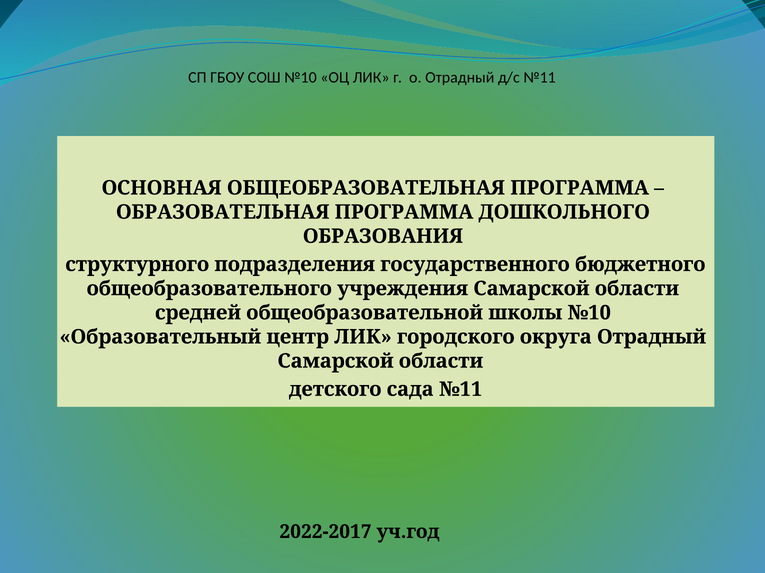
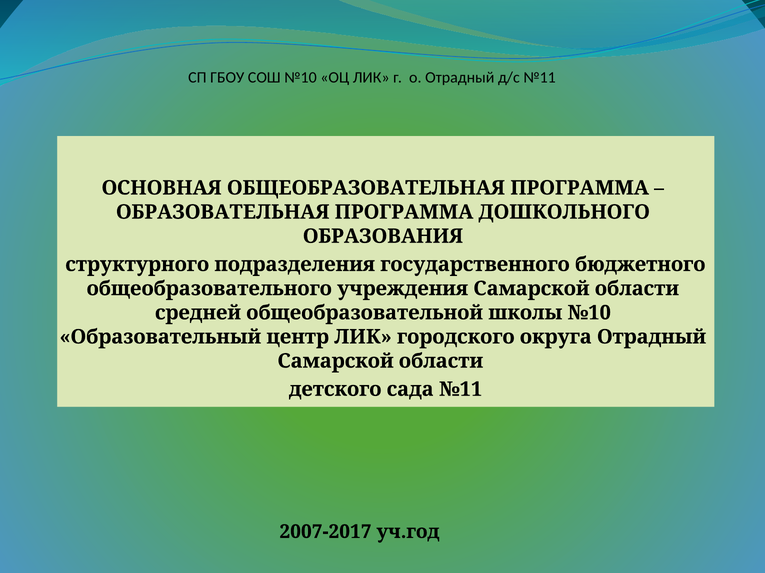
2022-2017: 2022-2017 -> 2007-2017 (325, 532)
